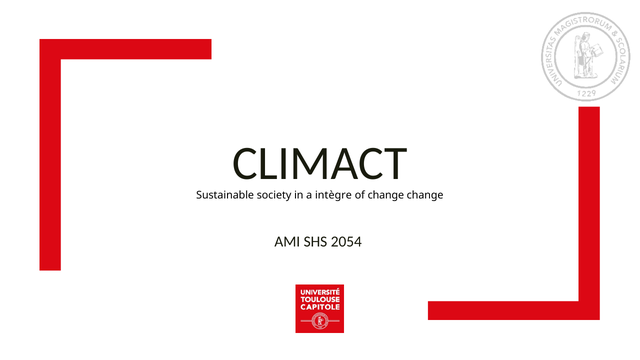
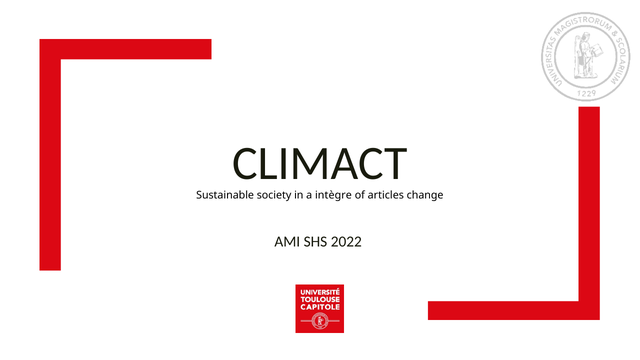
of change: change -> articles (386, 195)
2054: 2054 -> 2022 (346, 242)
